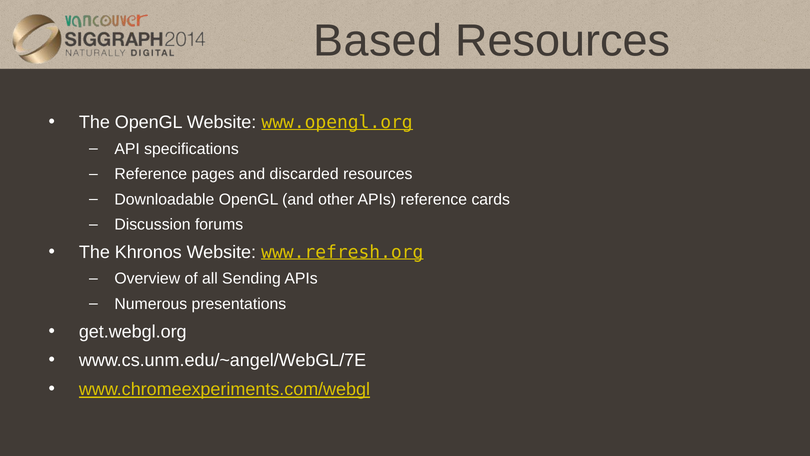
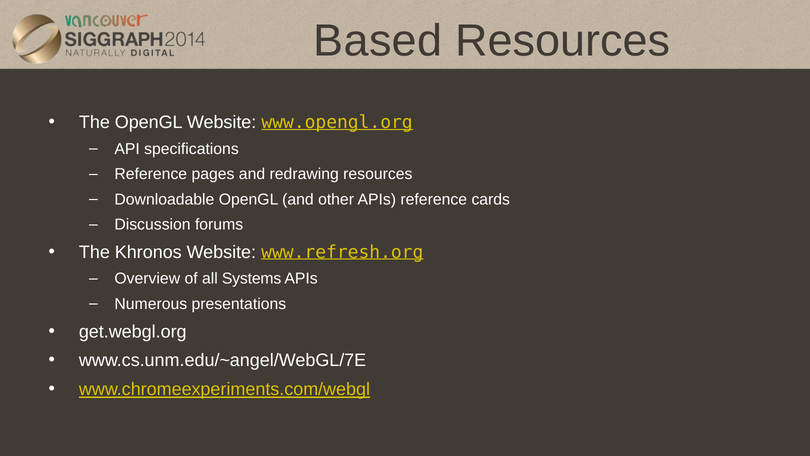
discarded: discarded -> redrawing (304, 174)
Sending: Sending -> Systems (252, 279)
